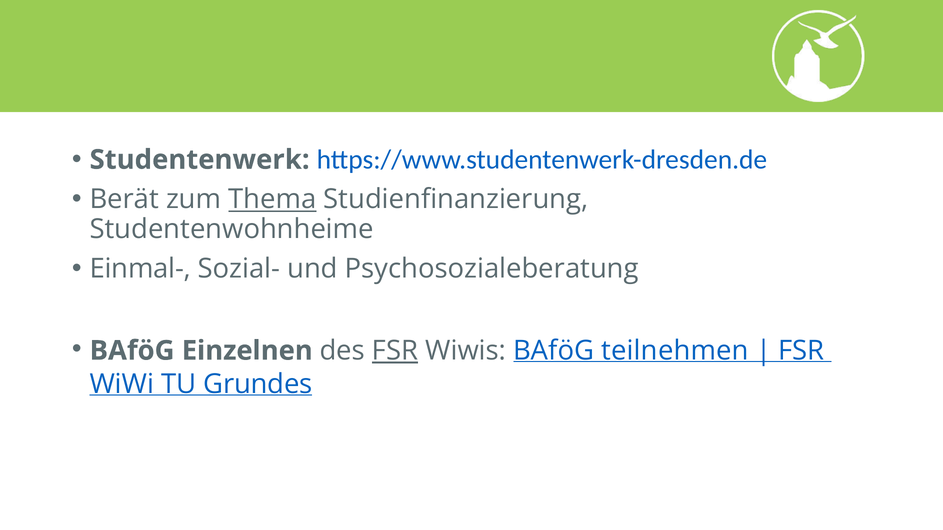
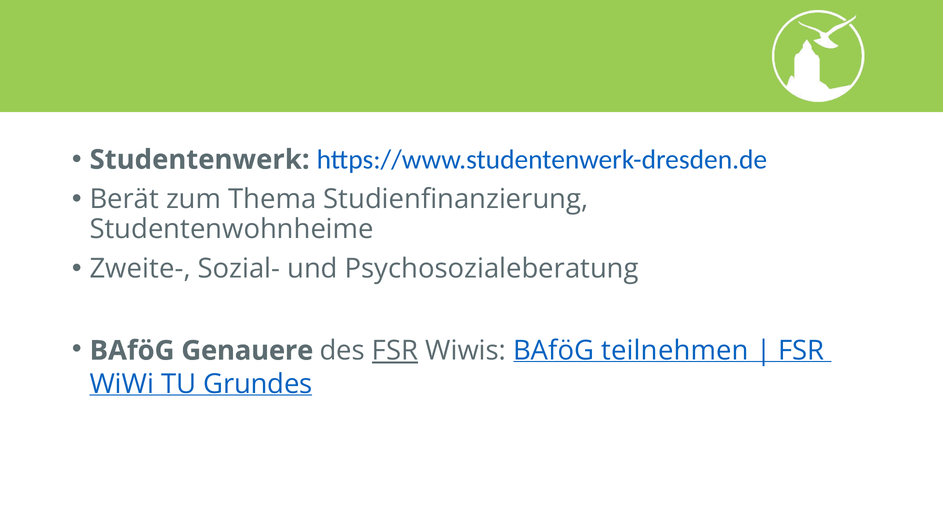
Thema underline: present -> none (272, 200)
Einmal-: Einmal- -> Zweite- (140, 269)
Einzelnen: Einzelnen -> Genauere (247, 351)
